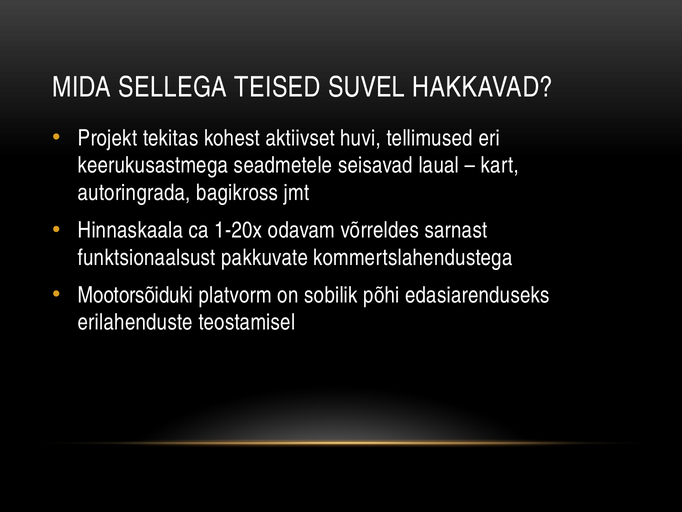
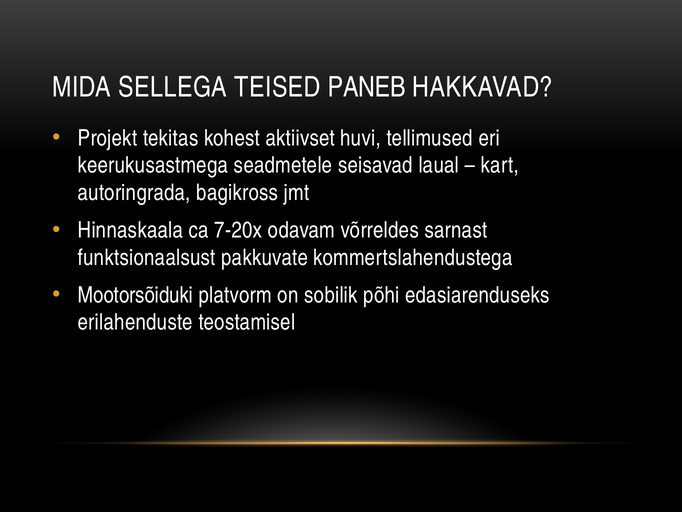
SUVEL: SUVEL -> PANEB (367, 87)
1-20x: 1-20x -> 7-20x (238, 230)
